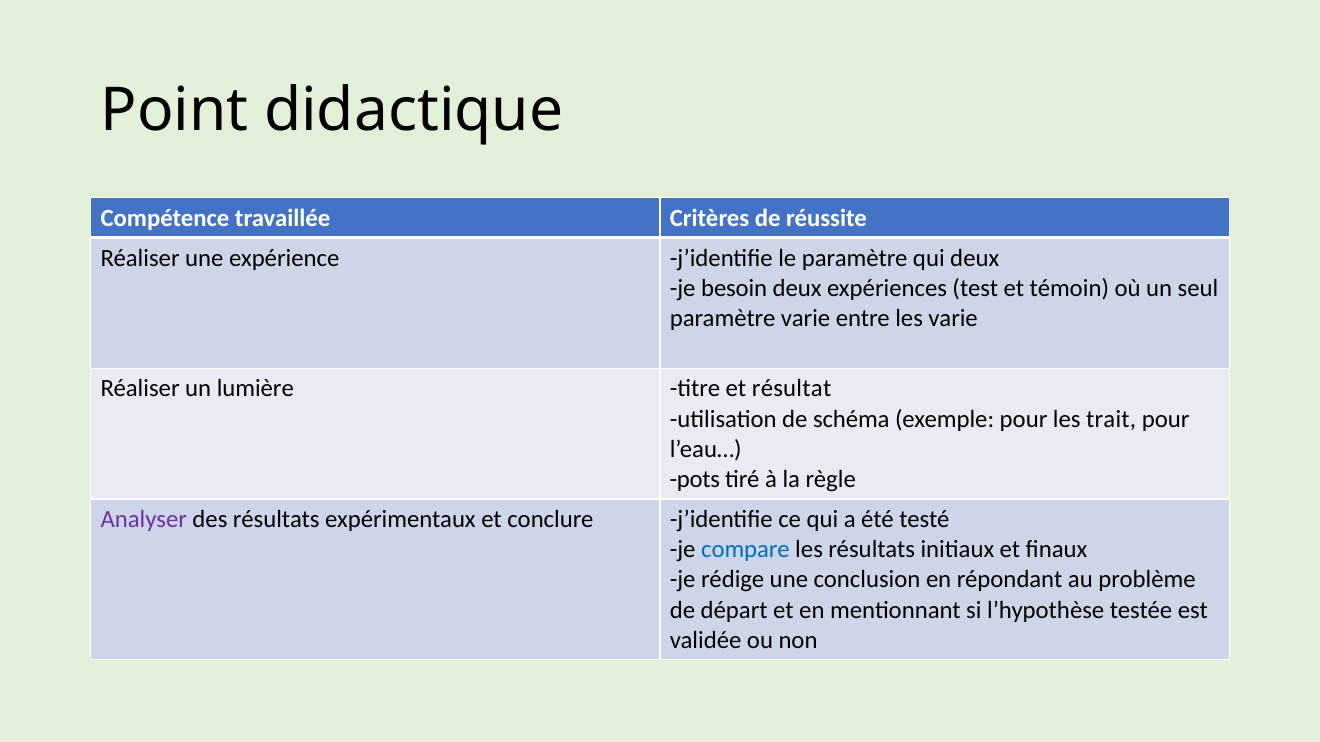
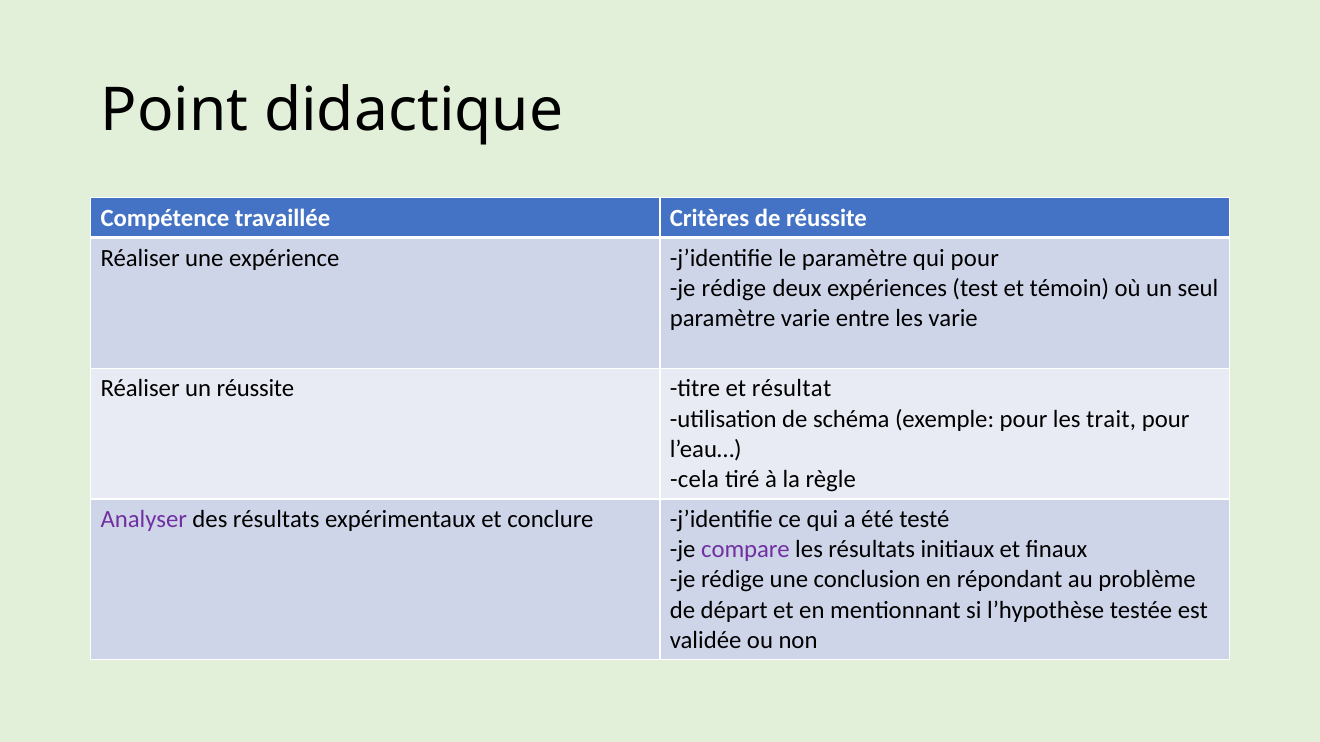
qui deux: deux -> pour (975, 258)
besoin: besoin -> rédige (734, 288)
un lumière: lumière -> réussite (255, 389)
pots: pots -> cela (695, 480)
compare colour: blue -> purple (745, 550)
